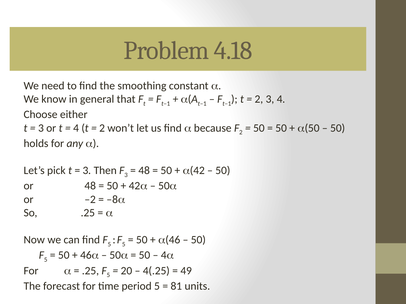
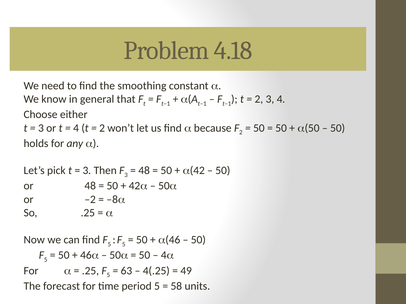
20: 20 -> 63 (126, 271)
81: 81 -> 58 (176, 286)
